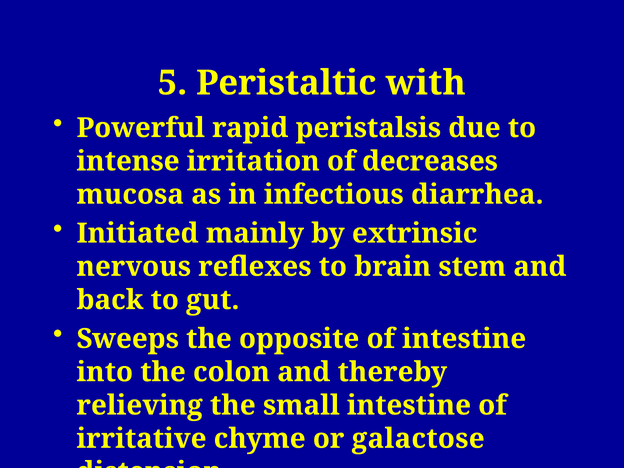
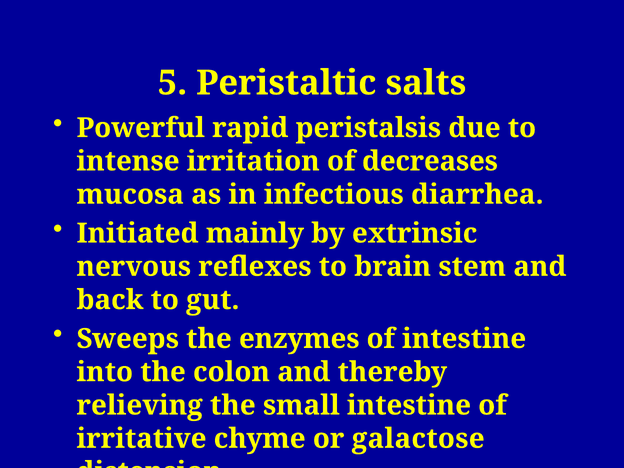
with: with -> salts (426, 83)
opposite: opposite -> enzymes (299, 339)
